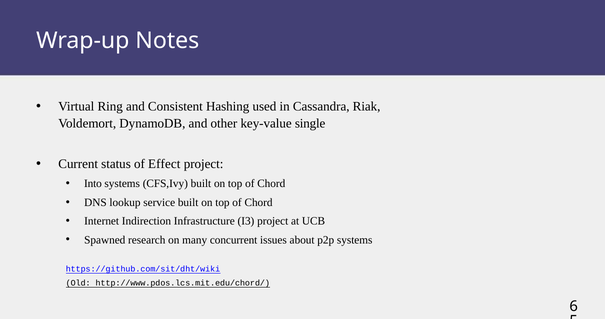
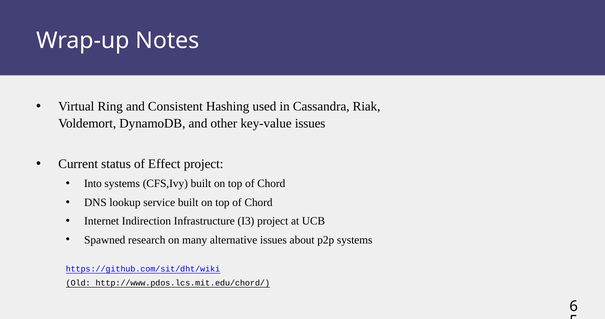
key-value single: single -> issues (310, 124)
concurrent: concurrent -> alternative (234, 240)
